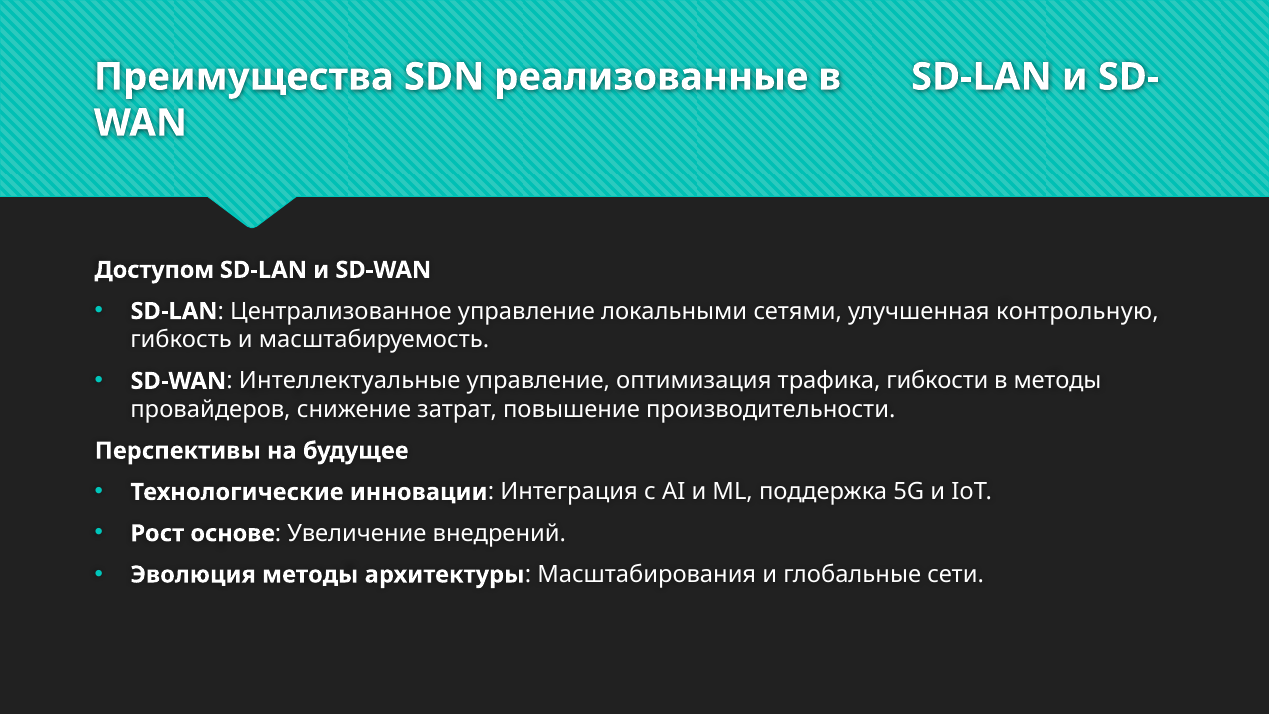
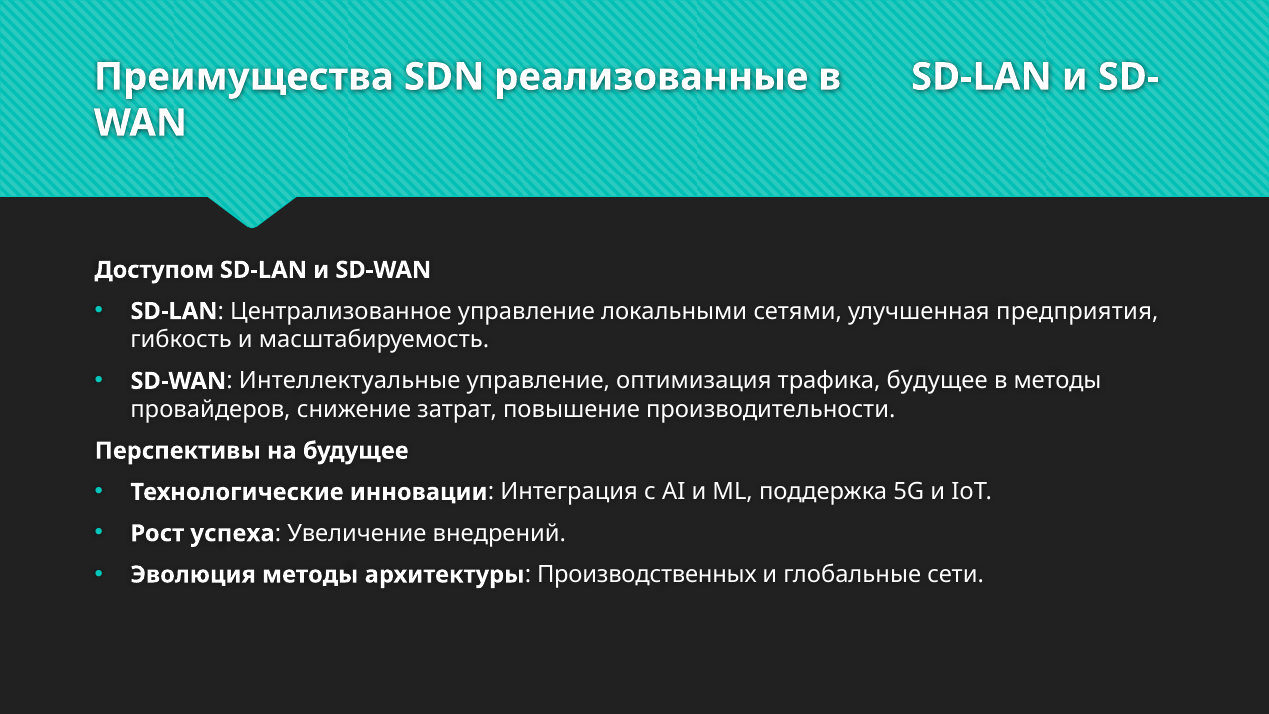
контрольную: контрольную -> предприятия (1077, 311)
трафика гибкости: гибкости -> будущее (937, 381)
основе: основе -> успеха (232, 533)
Масштабирования: Масштабирования -> Производственных (647, 575)
